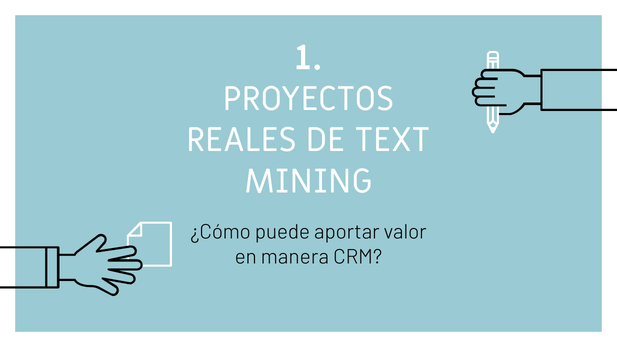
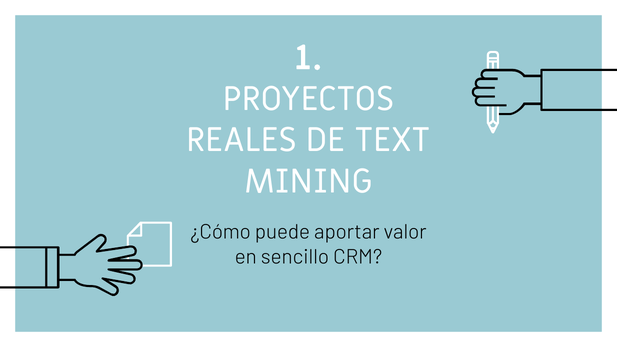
manera: manera -> sencillo (295, 257)
